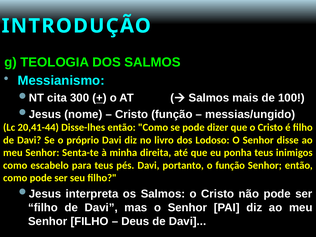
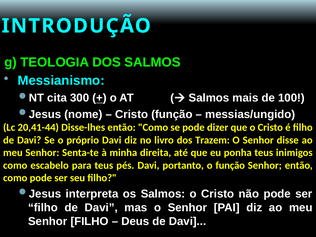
Lodoso: Lodoso -> Trazem (212, 140)
